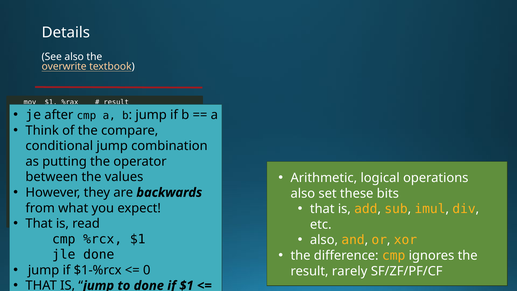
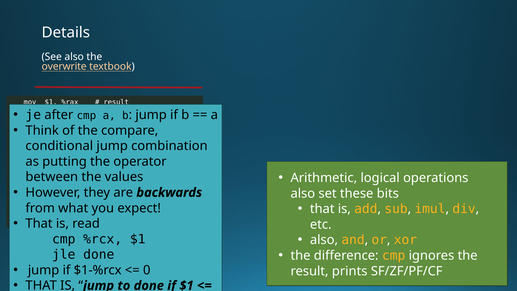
rarely: rarely -> prints (350, 271)
